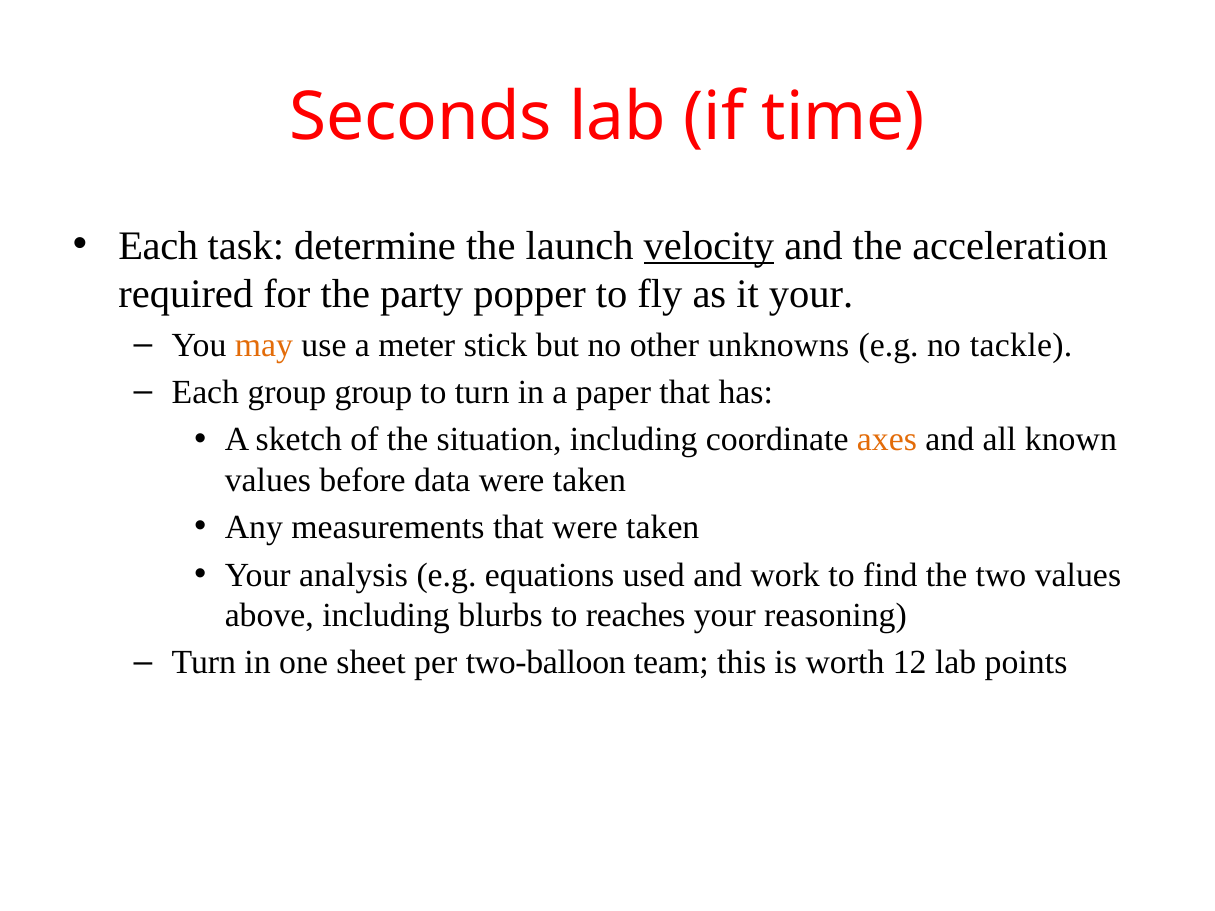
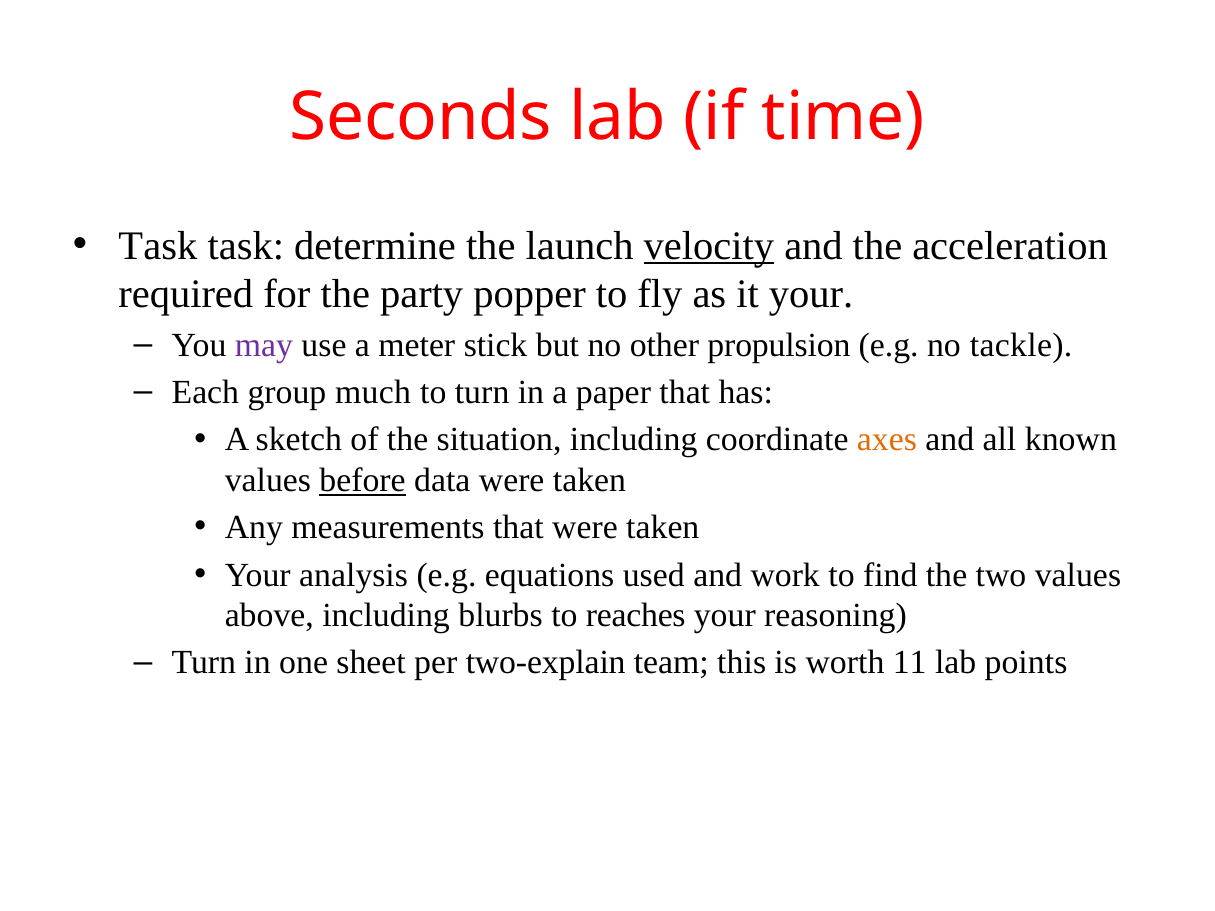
Each: Each -> Task (158, 246)
may colour: orange -> purple (264, 345)
unknowns: unknowns -> propulsion (779, 345)
group group: group -> much (373, 393)
before underline: none -> present (363, 480)
two-balloon: two-balloon -> two-explain (546, 663)
12: 12 -> 11 (910, 663)
